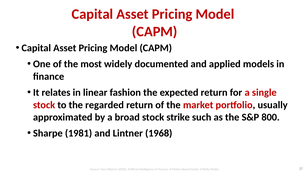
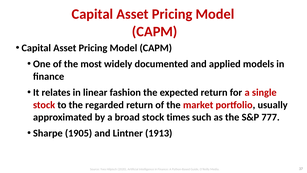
strike: strike -> times (178, 117)
800: 800 -> 777 (271, 117)
1981: 1981 -> 1905 (79, 133)
1968: 1968 -> 1913 (159, 133)
